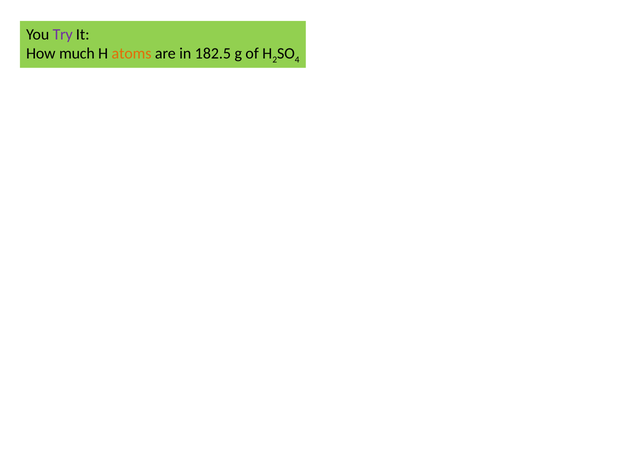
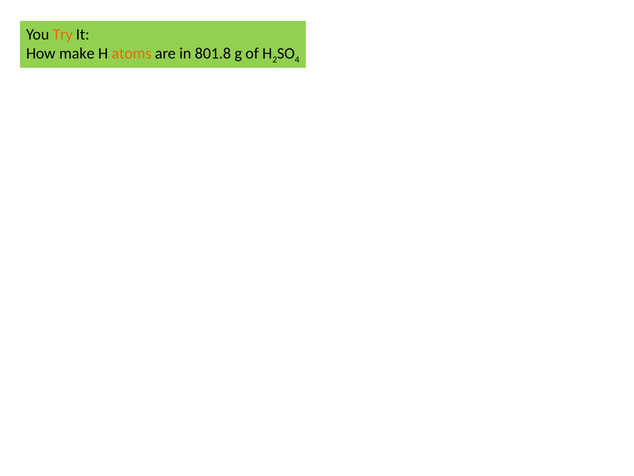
Try colour: purple -> orange (63, 35)
much: much -> make (77, 54)
182.5: 182.5 -> 801.8 (213, 54)
